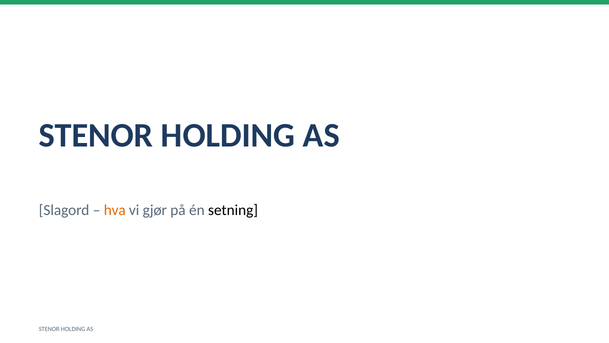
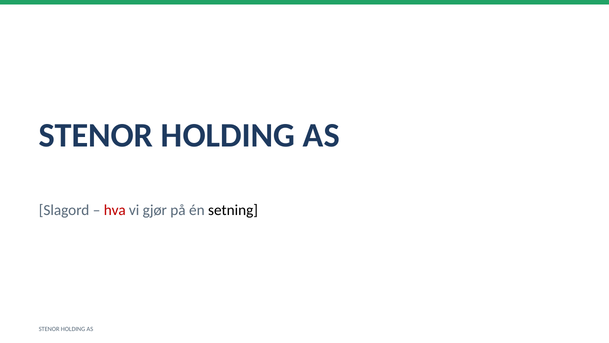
hva colour: orange -> red (115, 210)
